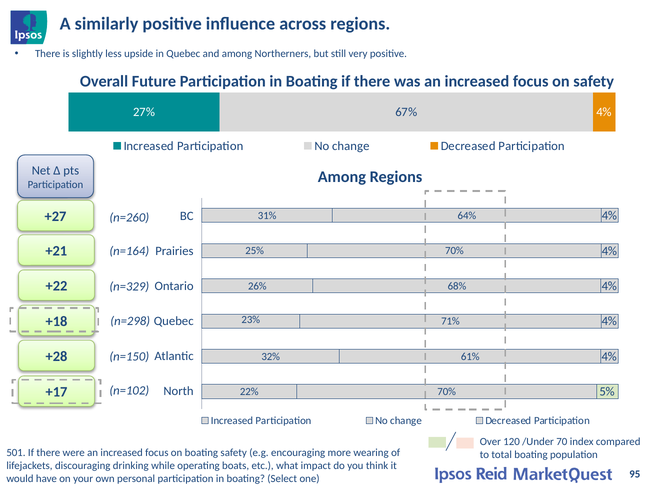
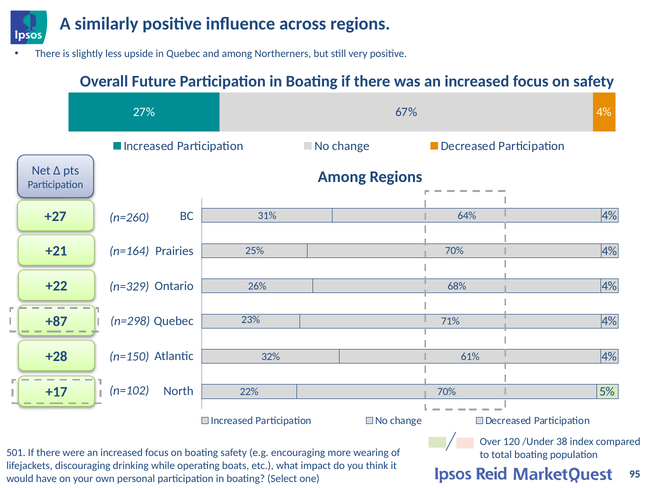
+18: +18 -> +87 (57, 321)
70: 70 -> 38 (562, 442)
